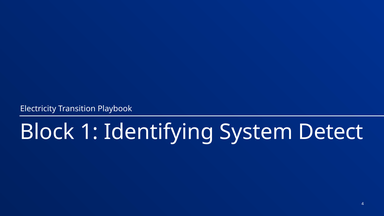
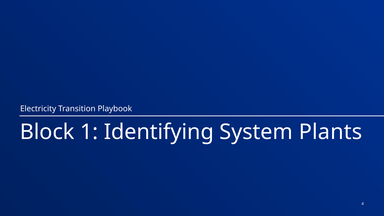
Detect: Detect -> Plants (331, 132)
